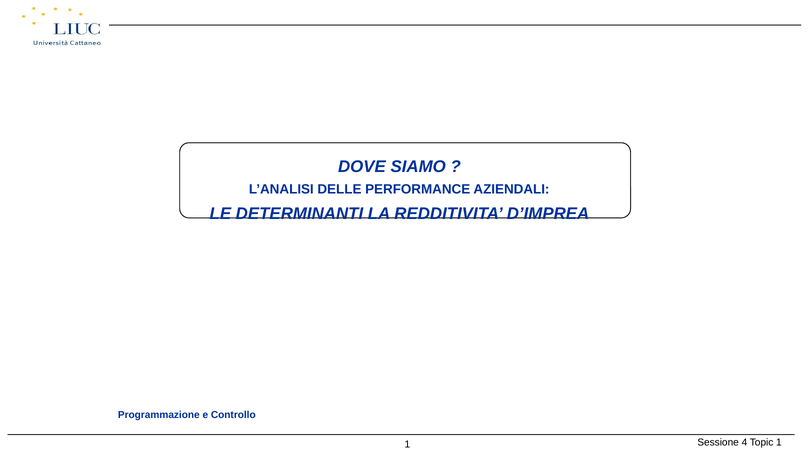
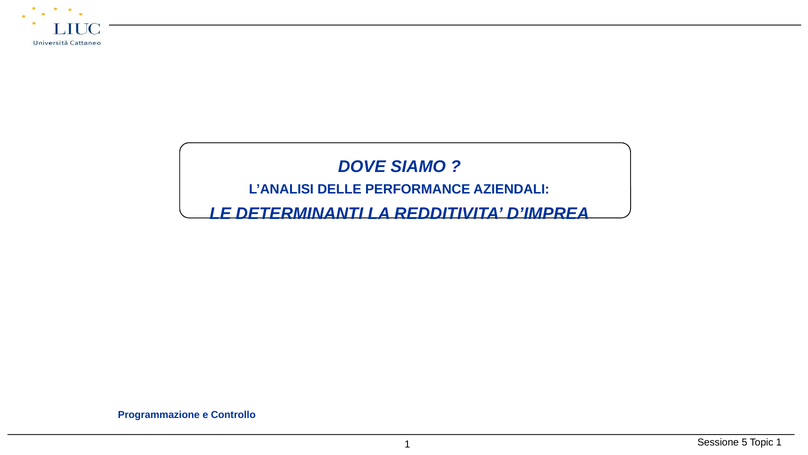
4: 4 -> 5 (744, 442)
